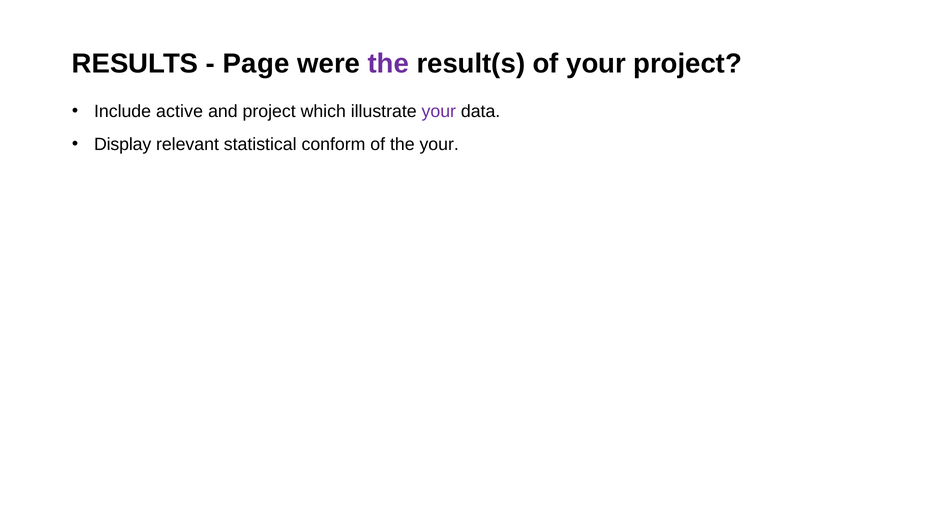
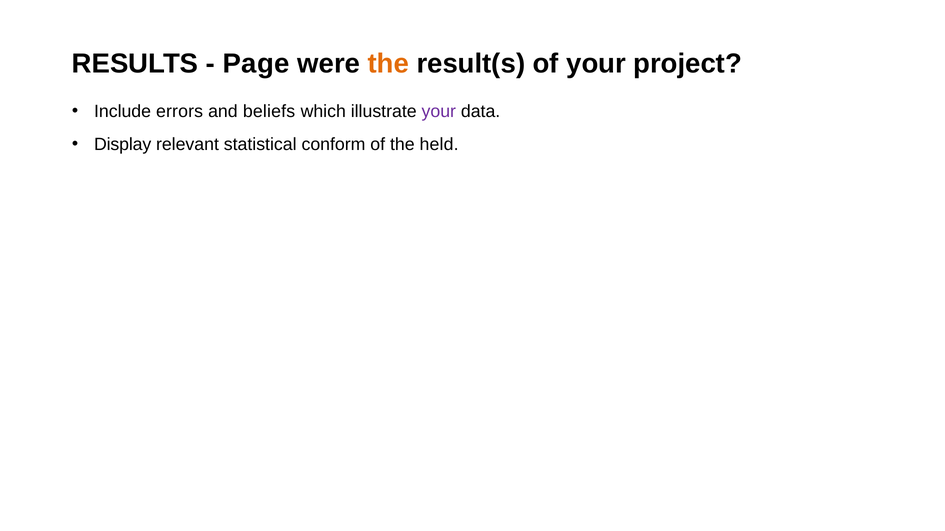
the colour: purple -> orange (388, 64)
active: active -> errors (180, 112)
and project: project -> beliefs (269, 112)
the your: your -> held (439, 145)
